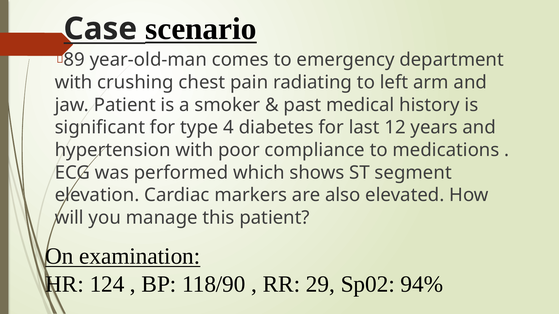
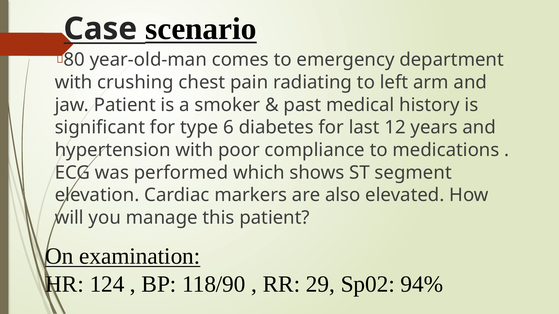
89: 89 -> 80 (74, 60)
4: 4 -> 6 (229, 128)
